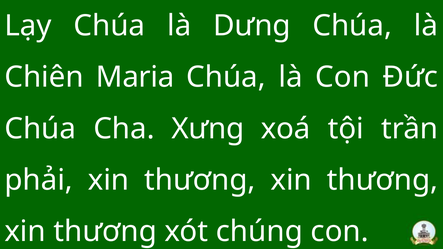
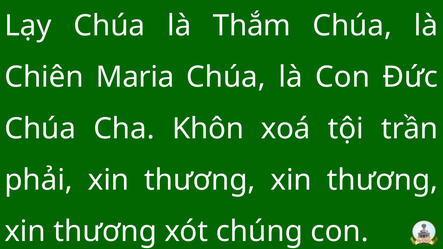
Dưng: Dưng -> Thắm (252, 26)
Xưng: Xưng -> Khôn (208, 129)
